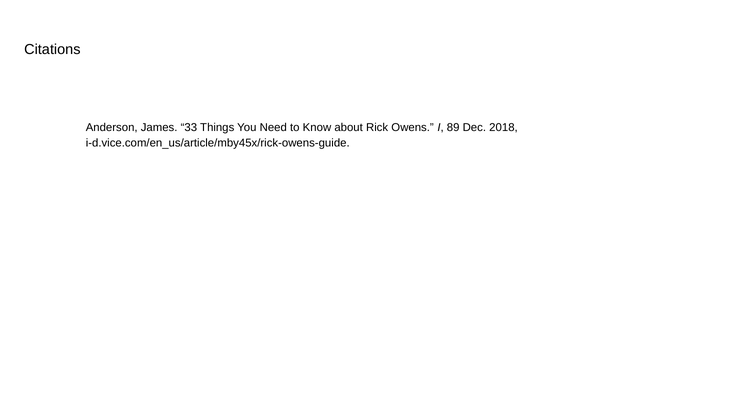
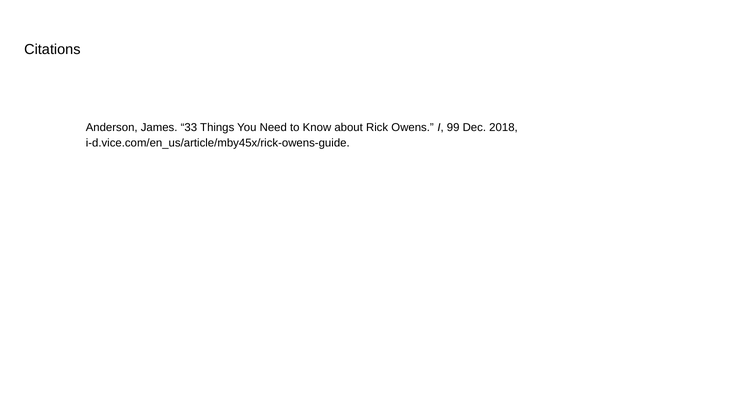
89: 89 -> 99 (453, 127)
